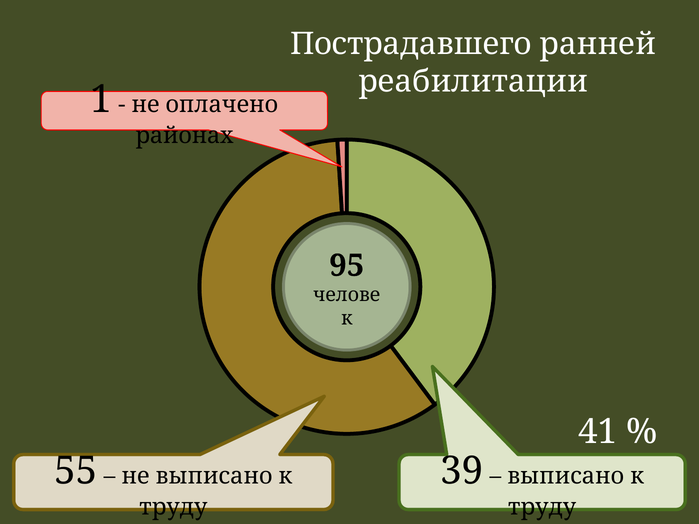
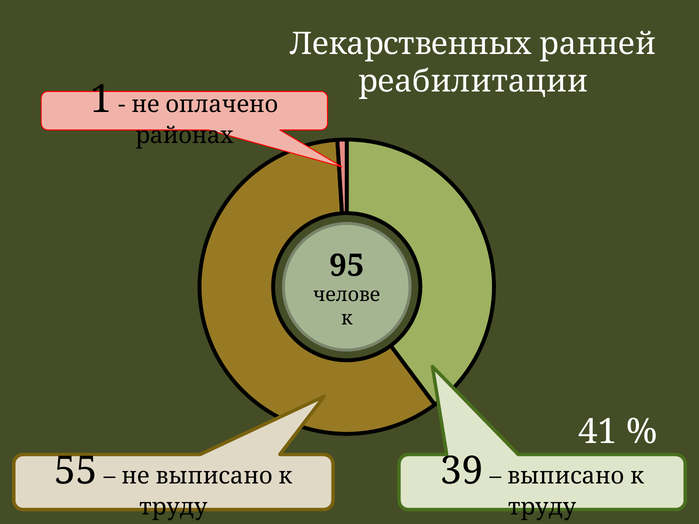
Пострадавшего: Пострадавшего -> Лекарственных (411, 44)
